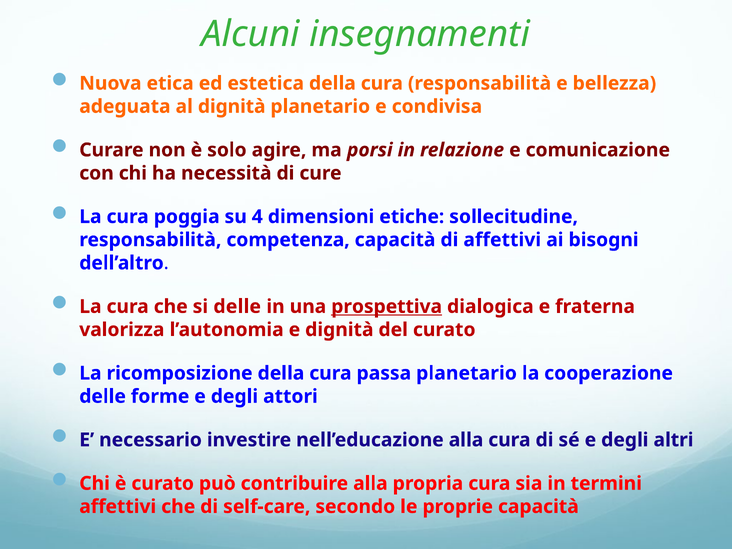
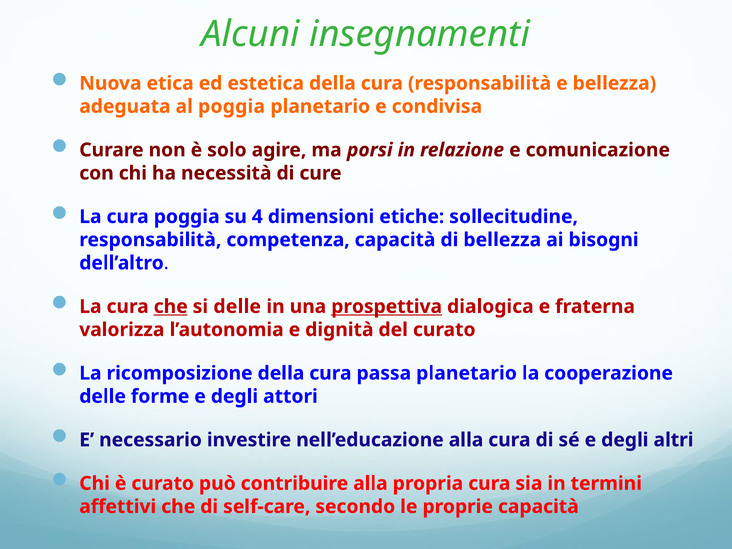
al dignità: dignità -> poggia (232, 106)
di affettivi: affettivi -> bellezza (502, 240)
che underline: none -> present (171, 307)
